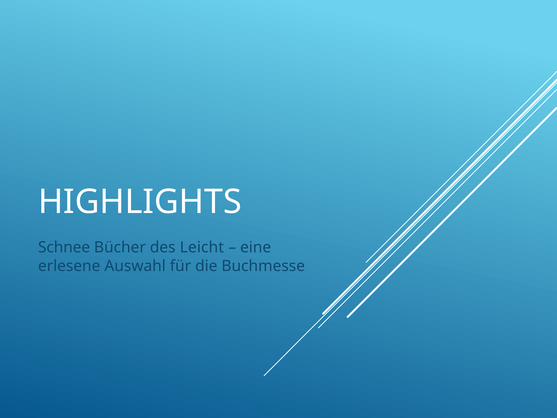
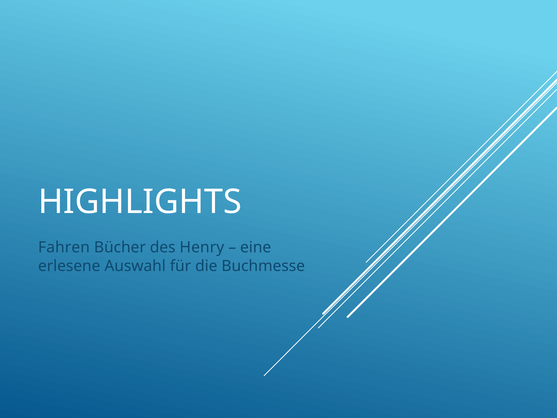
Schnee: Schnee -> Fahren (64, 247)
Leicht: Leicht -> Henry (202, 247)
